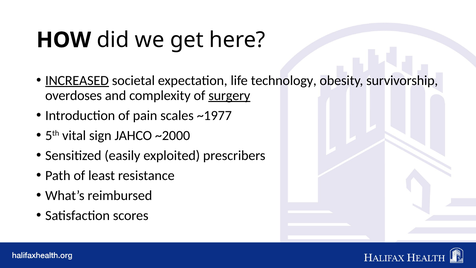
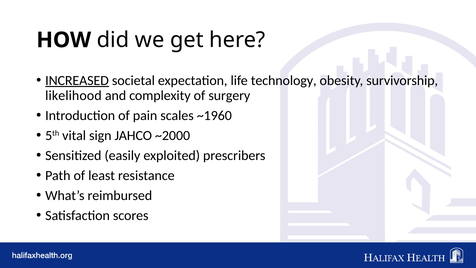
overdoses: overdoses -> likelihood (73, 95)
surgery underline: present -> none (229, 95)
~1977: ~1977 -> ~1960 (214, 115)
